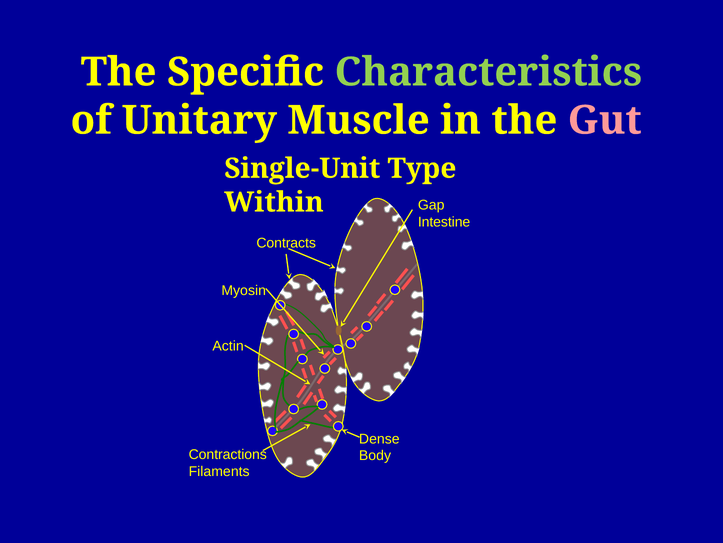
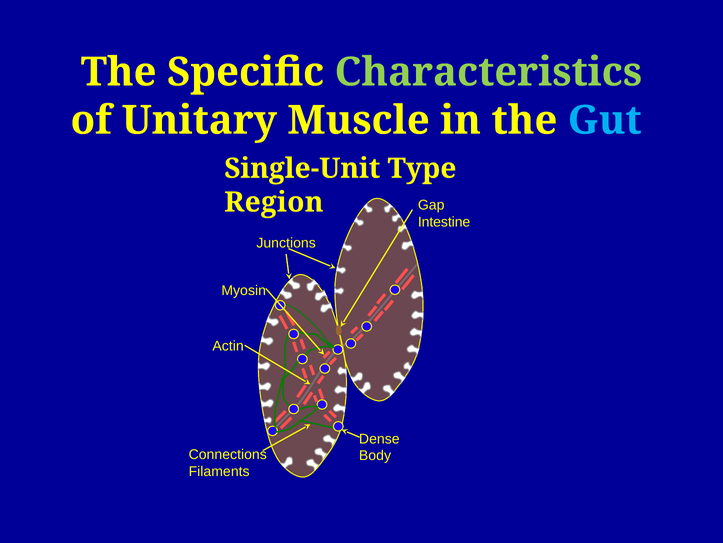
Gut colour: pink -> light blue (605, 120)
Within: Within -> Region (274, 202)
Contracts: Contracts -> Junctions (286, 243)
Contractions: Contractions -> Connections (228, 454)
